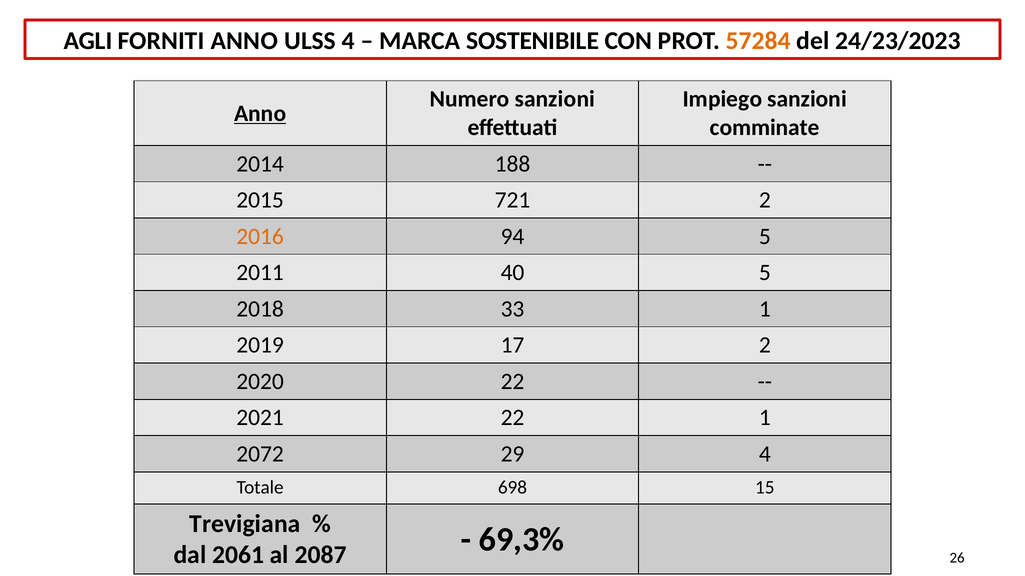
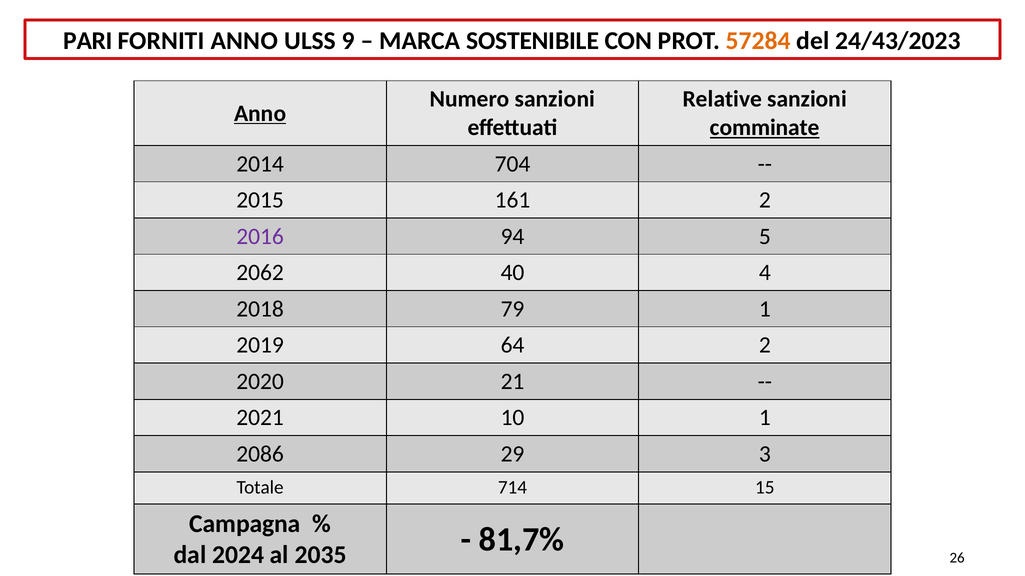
AGLI: AGLI -> PARI (88, 41)
ULSS 4: 4 -> 9 (348, 41)
24/23/2023: 24/23/2023 -> 24/43/2023 (898, 41)
Impiego: Impiego -> Relative (722, 99)
comminate underline: none -> present (765, 128)
188: 188 -> 704 (512, 164)
721: 721 -> 161 (512, 200)
2016 colour: orange -> purple (260, 237)
2011: 2011 -> 2062 (260, 273)
40 5: 5 -> 4 (765, 273)
33: 33 -> 79 (513, 309)
17: 17 -> 64 (513, 346)
2020 22: 22 -> 21 (513, 382)
2021 22: 22 -> 10 (513, 418)
2072: 2072 -> 2086 (260, 454)
29 4: 4 -> 3 (765, 454)
698: 698 -> 714 (512, 488)
Trevigiana: Trevigiana -> Campagna (245, 524)
2061: 2061 -> 2024 (238, 555)
2087: 2087 -> 2035 (321, 555)
69,3%: 69,3% -> 81,7% (522, 540)
